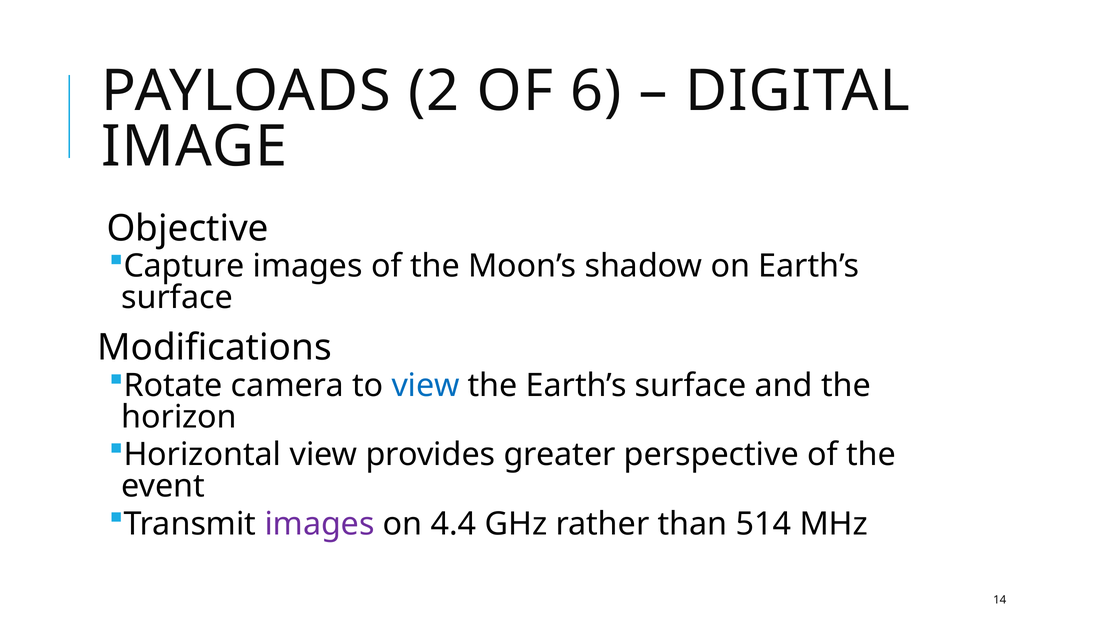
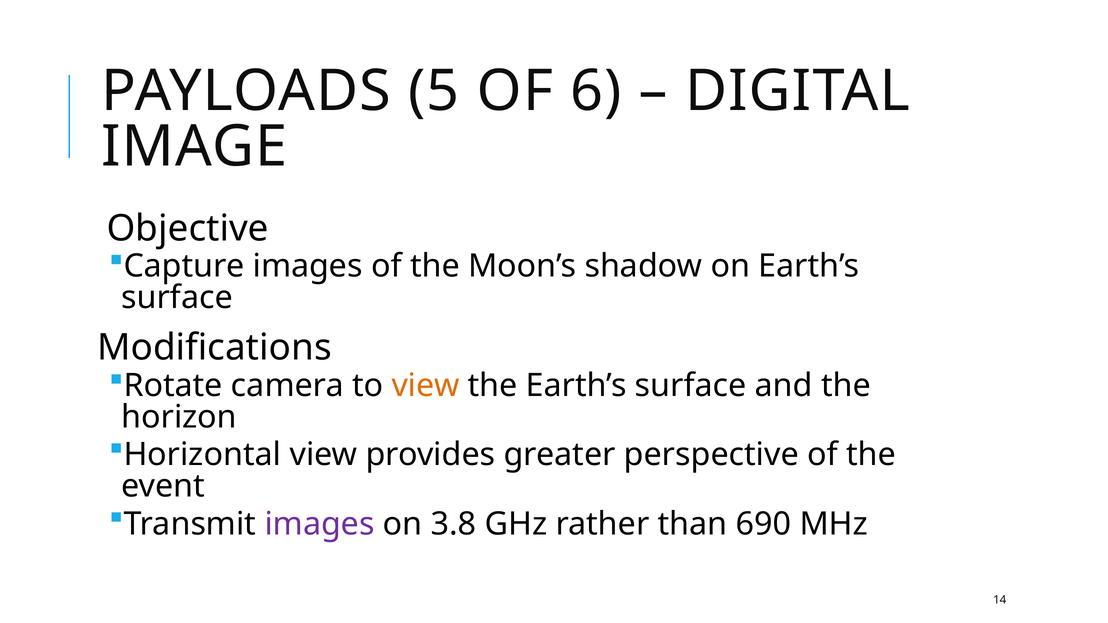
2: 2 -> 5 (434, 91)
view colour: blue -> orange (426, 386)
4.4: 4.4 -> 3.8 (454, 524)
514: 514 -> 690 (764, 524)
